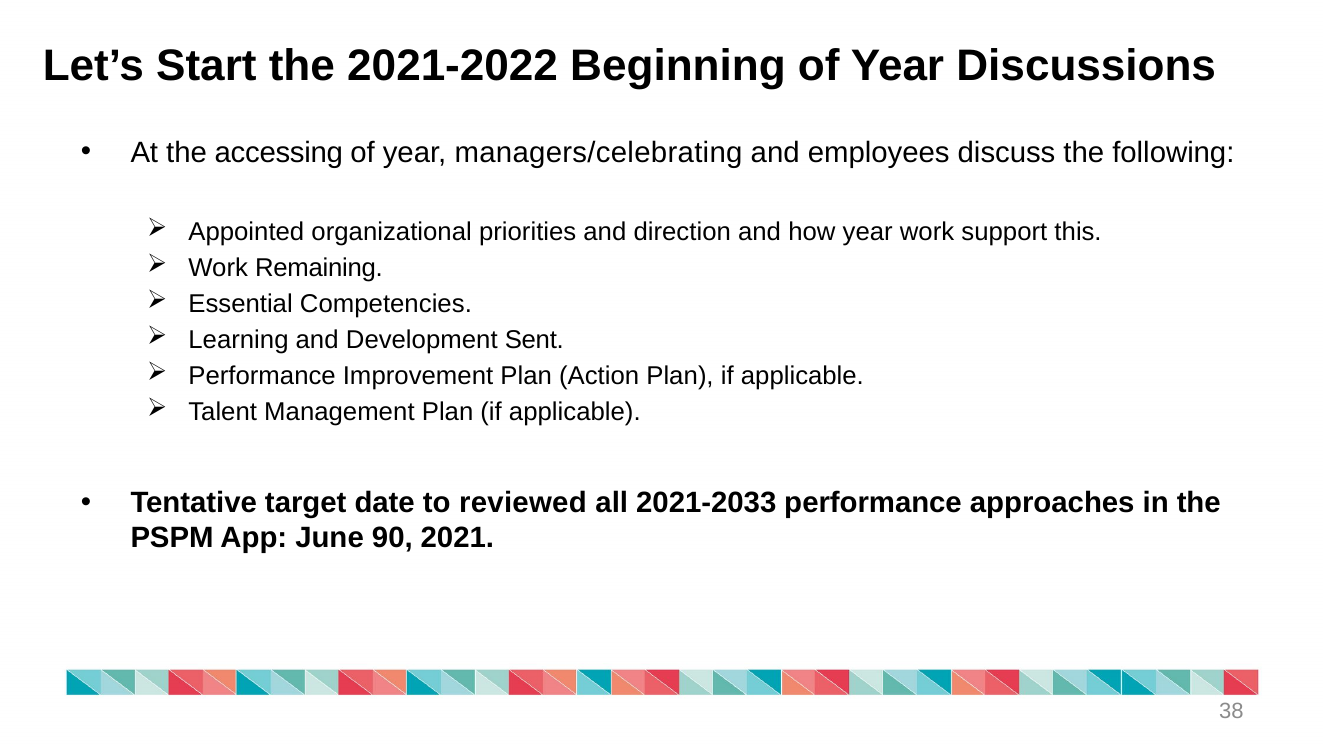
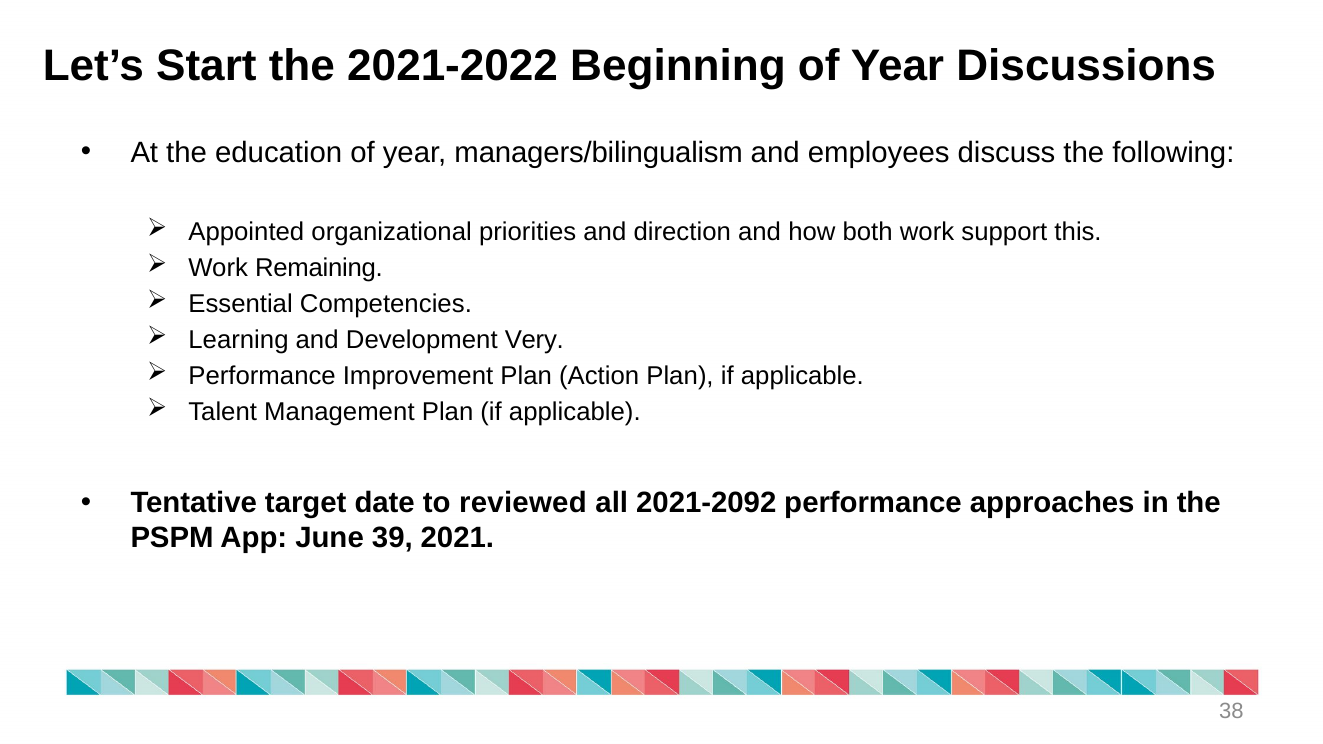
accessing: accessing -> education (279, 153)
managers/celebrating: managers/celebrating -> managers/bilingualism (599, 153)
how year: year -> both (868, 232)
Sent: Sent -> Very (534, 340)
2021-2033: 2021-2033 -> 2021-2092 (706, 503)
90: 90 -> 39 (392, 538)
